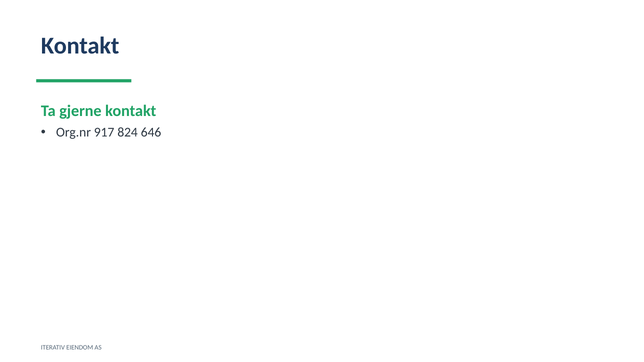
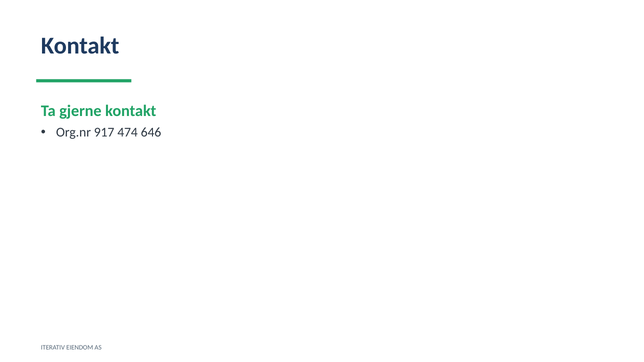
824: 824 -> 474 (128, 132)
